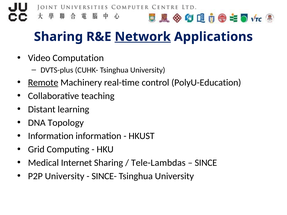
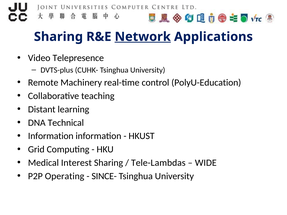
Computation: Computation -> Telepresence (78, 58)
Remote underline: present -> none (43, 83)
Topology: Topology -> Technical (66, 123)
Internet: Internet -> Interest (76, 163)
SINCE: SINCE -> WIDE (206, 163)
P2P University: University -> Operating (65, 176)
